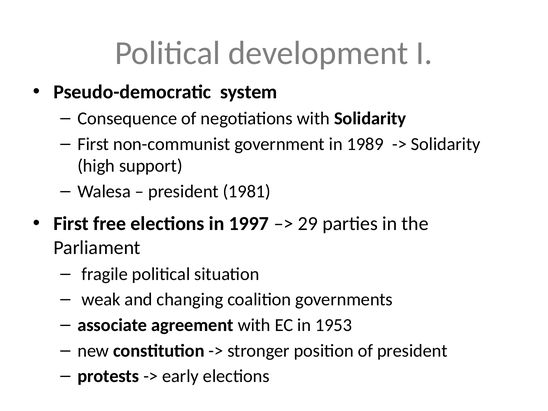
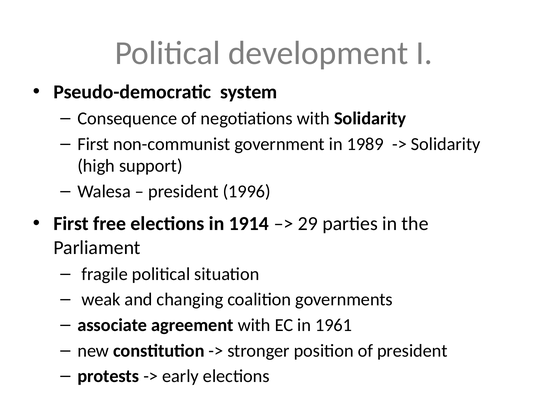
1981: 1981 -> 1996 (247, 192)
1997: 1997 -> 1914 (249, 224)
1953: 1953 -> 1961 (334, 325)
